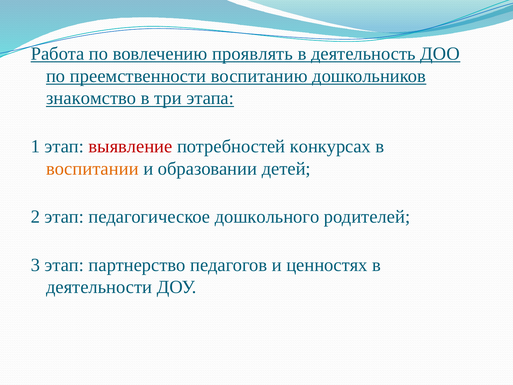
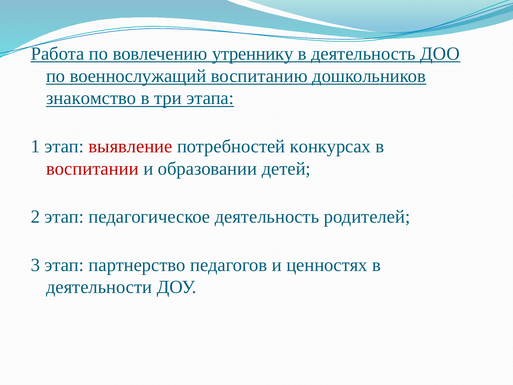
проявлять: проявлять -> утреннику (253, 54)
преемственности: преемственности -> военнослужащий (138, 76)
воспитании colour: orange -> red (92, 168)
педагогическое дошкольного: дошкольного -> деятельность (267, 217)
